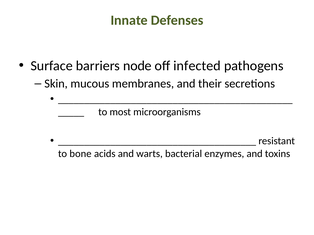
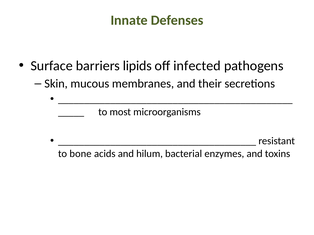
node: node -> lipids (137, 66)
warts: warts -> hilum (150, 154)
